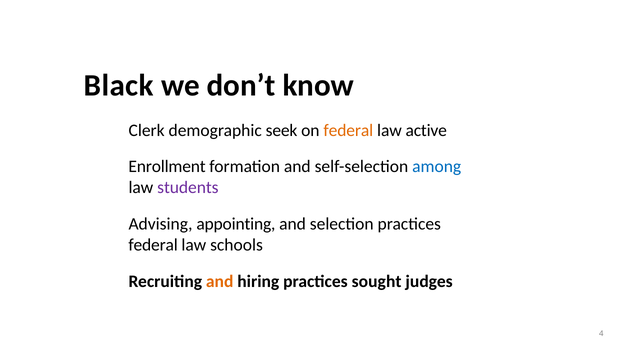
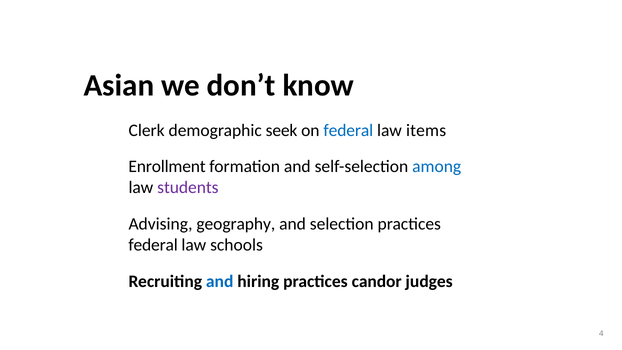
Black: Black -> Asian (119, 85)
federal colour: orange -> blue (348, 130)
active: active -> items (426, 130)
appointing: appointing -> geography (236, 224)
and colour: orange -> blue (220, 281)
sought: sought -> candor (377, 281)
